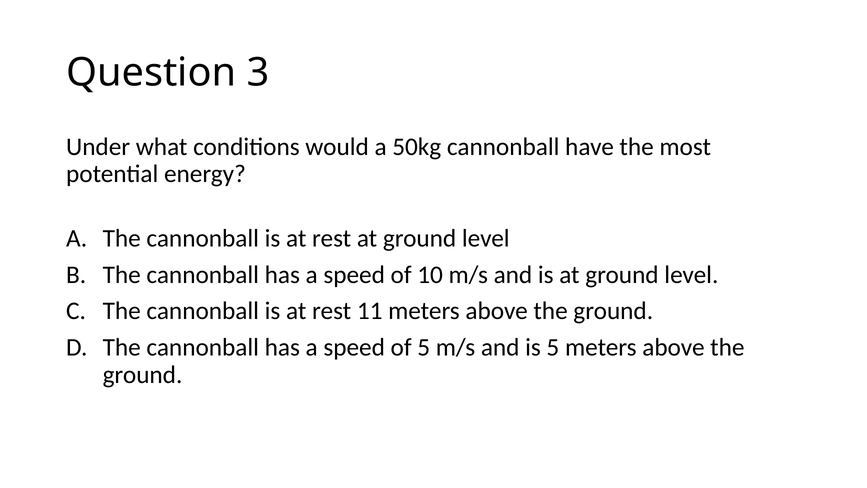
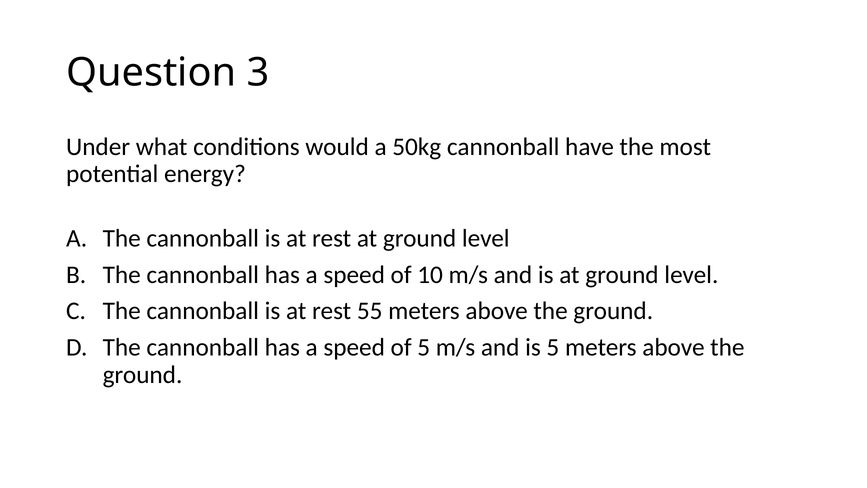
11: 11 -> 55 (370, 311)
